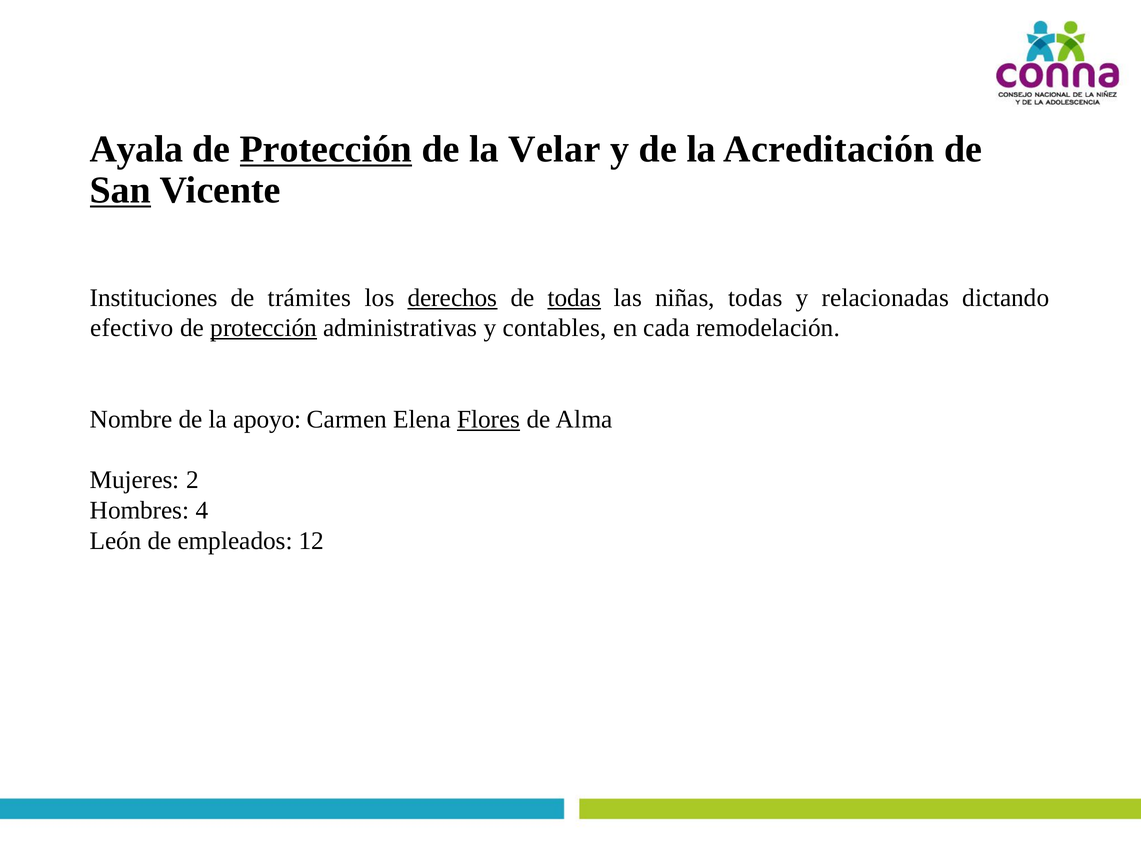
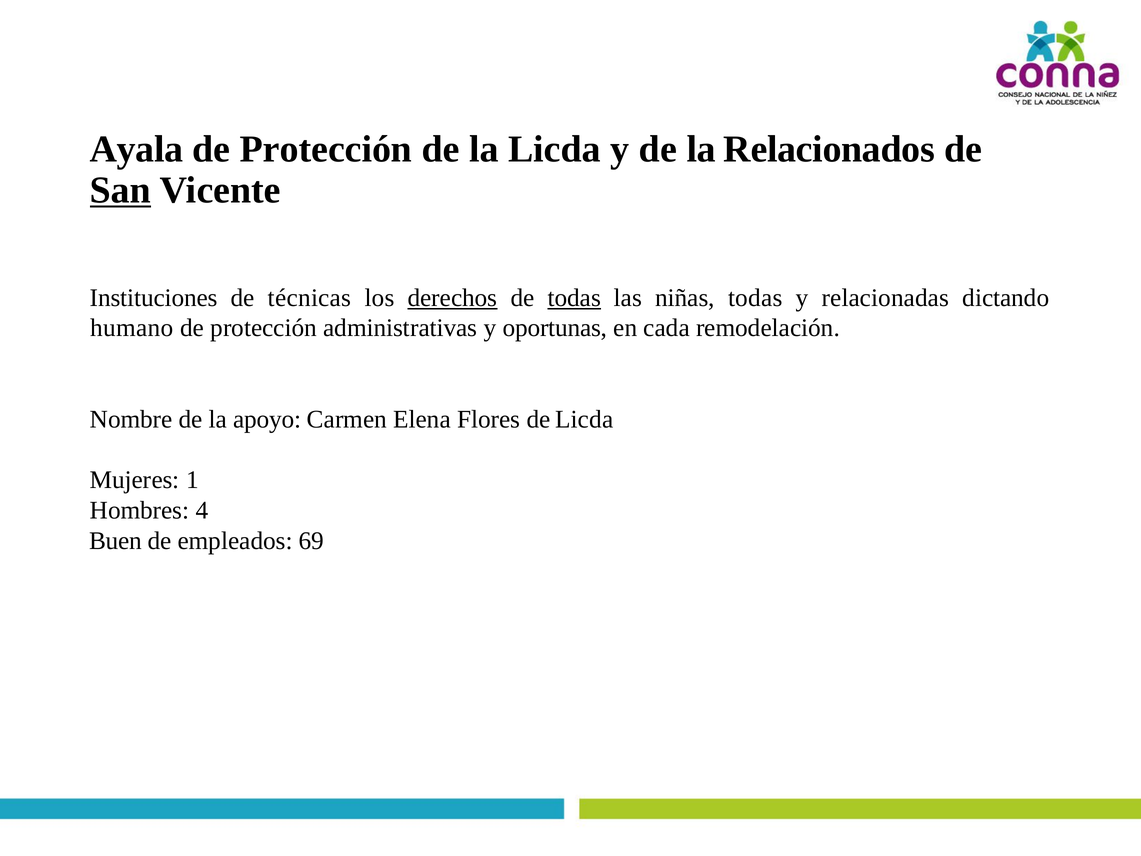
Protección underline: present -> none (326, 149)
la Velar: Velar -> Licda (555, 149)
Acreditación: Acreditación -> Relacionados (829, 149)
trámites: trámites -> técnicas (310, 298)
efectivo: efectivo -> humano (132, 328)
protección underline: present -> none (264, 328)
contables: contables -> oportunas (555, 328)
Flores underline: present -> none (489, 419)
de Alma: Alma -> Licda (584, 419)
2: 2 -> 1 (192, 480)
León: León -> Buen (116, 540)
12: 12 -> 69 (311, 540)
